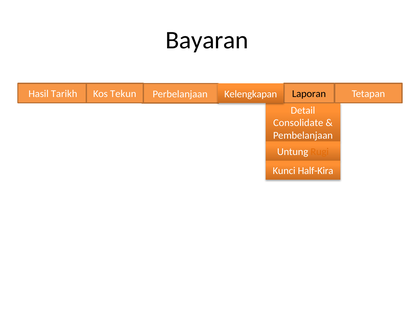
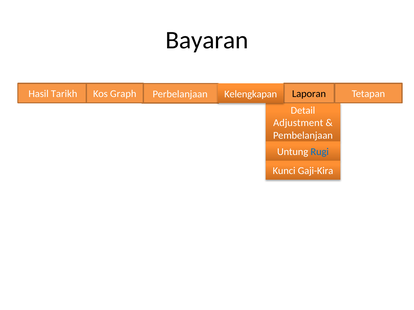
Tekun: Tekun -> Graph (123, 94)
Consolidate: Consolidate -> Adjustment (298, 123)
Rugi colour: orange -> blue (320, 152)
Half-Kira: Half-Kira -> Gaji-Kira (316, 171)
